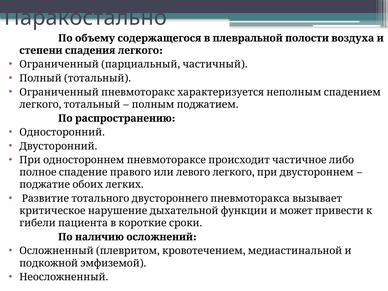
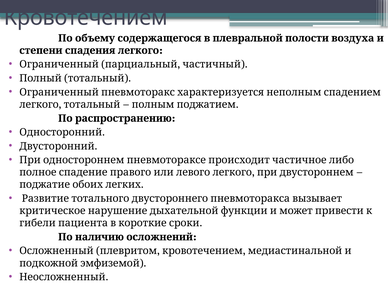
Паракостально: Паракостально -> Кровотечением (86, 18)
